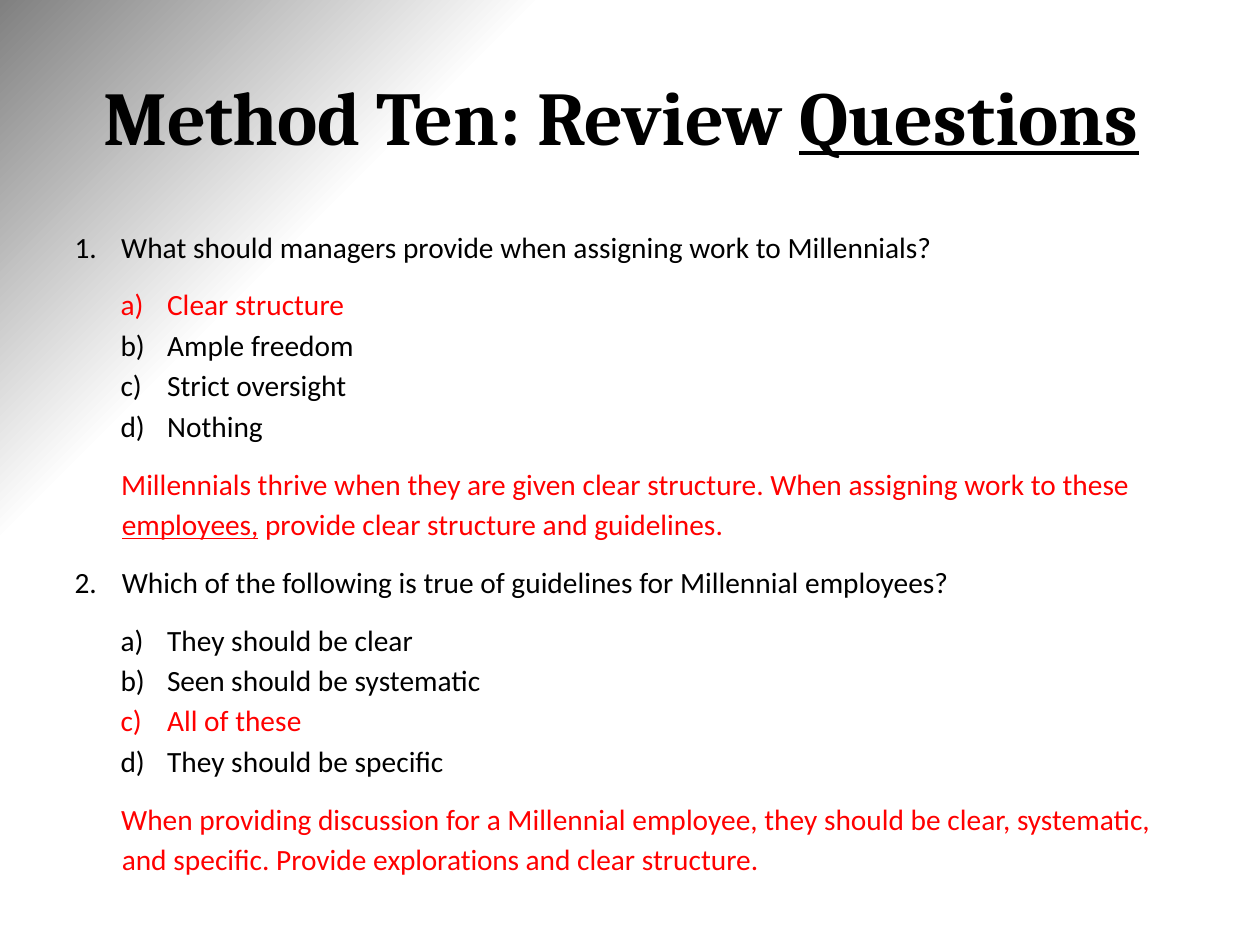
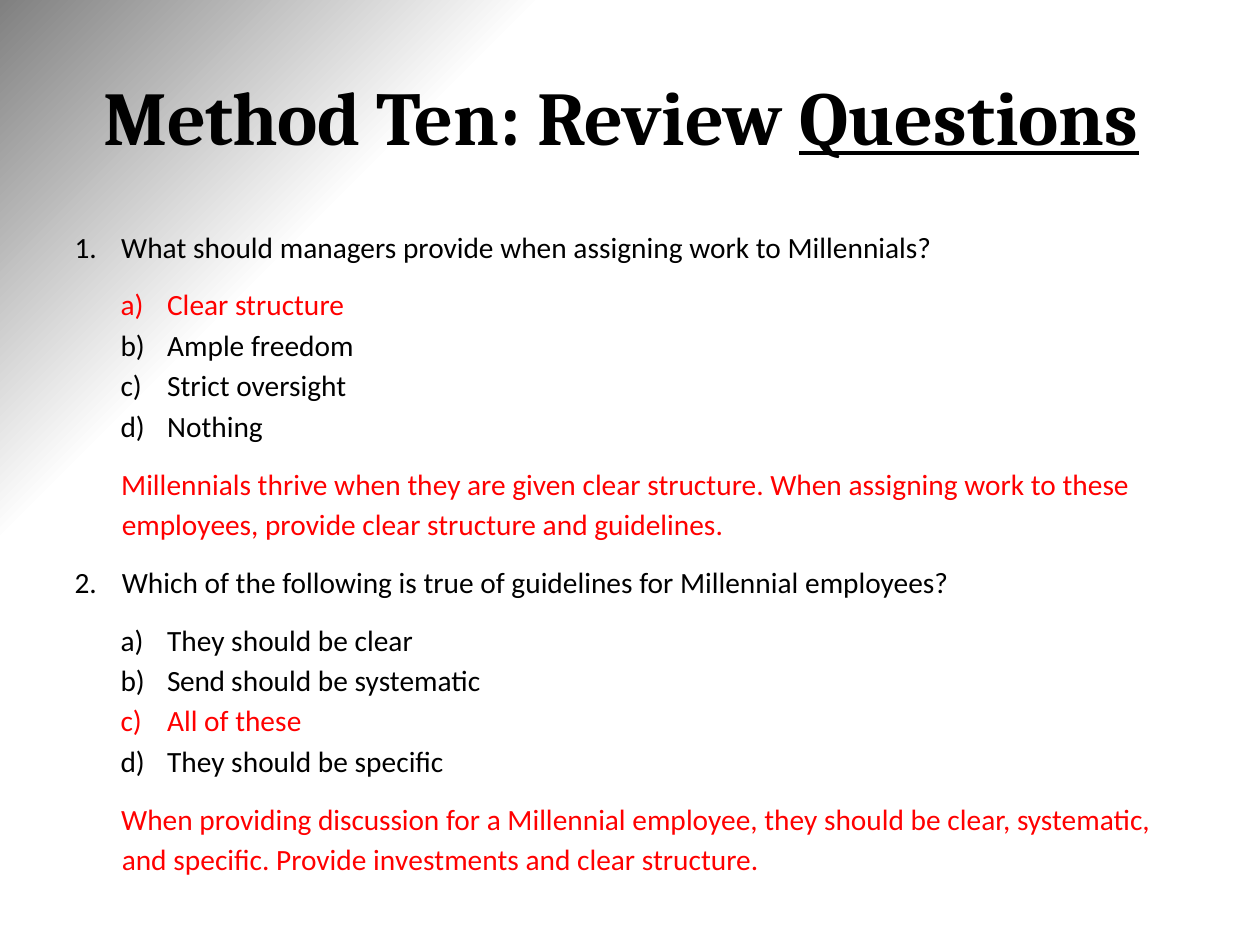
employees underline: present -> none (190, 526)
Seen: Seen -> Send (196, 682)
explorations: explorations -> investments (446, 861)
